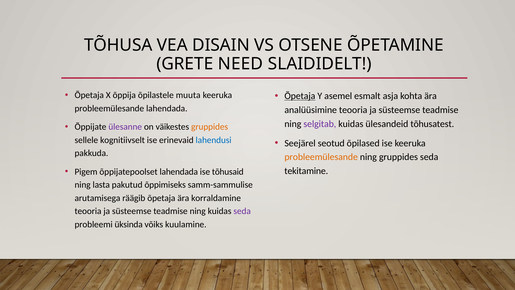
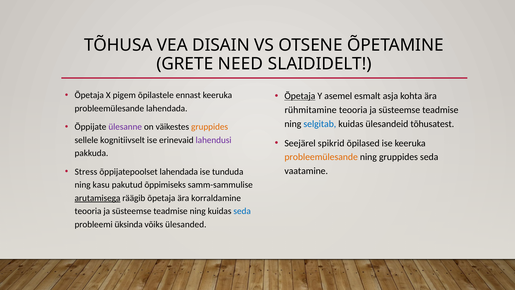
õppija: õppija -> pigem (124, 95)
muuta: muuta -> ennast (188, 95)
analüüsimine: analüüsimine -> rühmitamine (311, 110)
selgitab colour: purple -> blue (320, 124)
lahendusi colour: blue -> purple (214, 140)
seotud: seotud -> spikrid (331, 143)
tekitamine: tekitamine -> vaatamine (306, 171)
Pigem: Pigem -> Stress (86, 172)
tõhusaid: tõhusaid -> tunduda (228, 172)
lasta: lasta -> kasu (101, 185)
arutamisega underline: none -> present (97, 198)
seda colour: purple -> blue (242, 211)
kuulamine: kuulamine -> ülesanded (186, 224)
